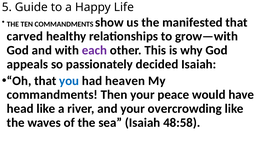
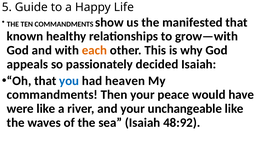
carved: carved -> known (25, 36)
each colour: purple -> orange (94, 50)
head: head -> were (20, 109)
overcrowding: overcrowding -> unchangeable (185, 109)
48:58: 48:58 -> 48:92 (182, 123)
